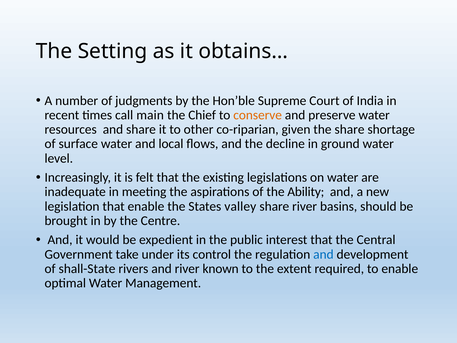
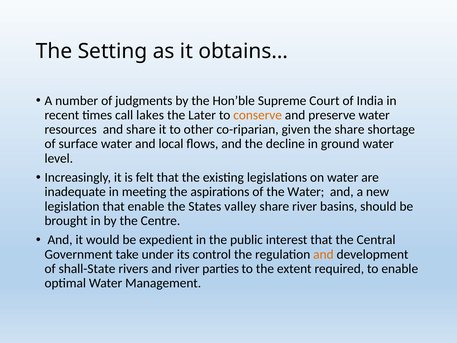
main: main -> lakes (150, 115)
Chief: Chief -> Later (202, 115)
the Ability: Ability -> Water (306, 192)
and colour: blue -> orange (323, 254)
known: known -> parties (221, 269)
